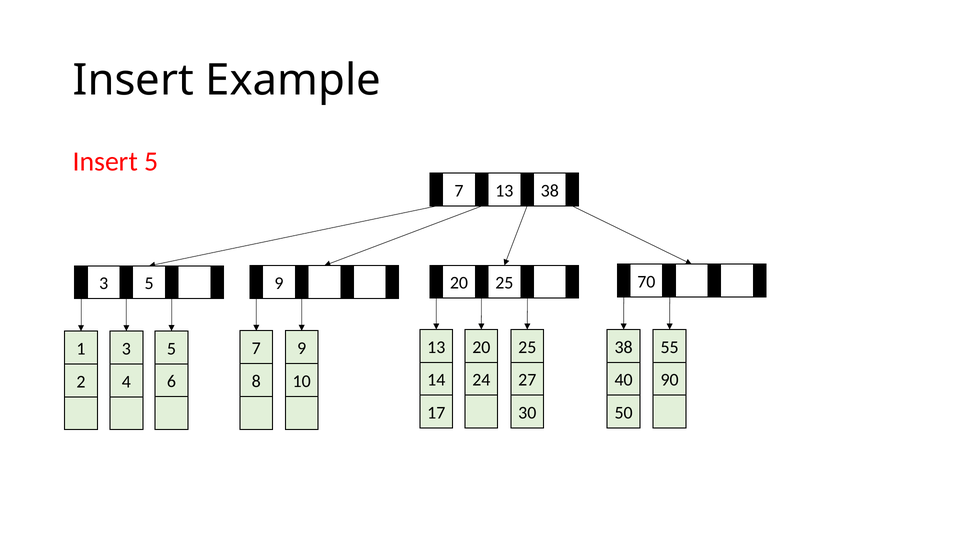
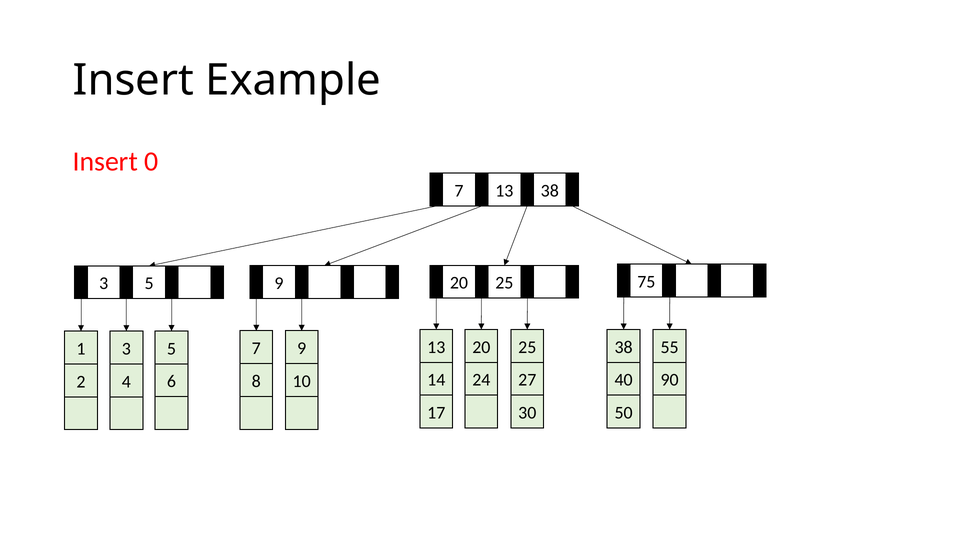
Insert 5: 5 -> 0 (151, 161)
70: 70 -> 75 (646, 282)
